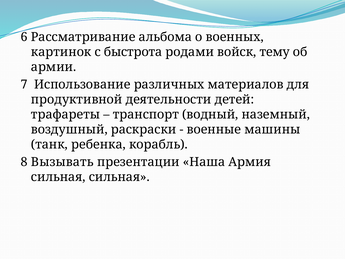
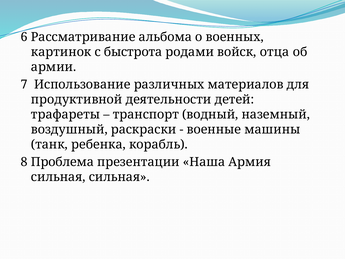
тему: тему -> отца (275, 52)
Вызывать: Вызывать -> Проблема (62, 162)
